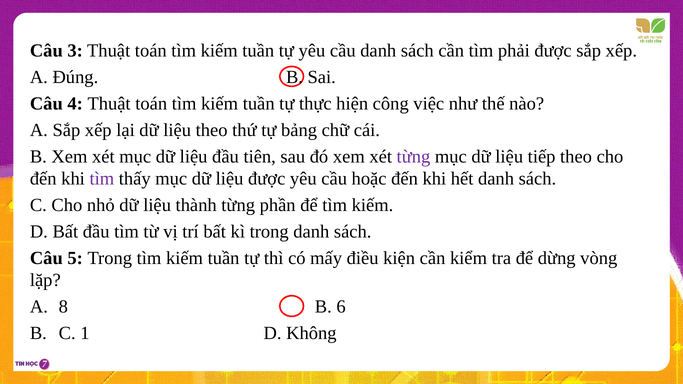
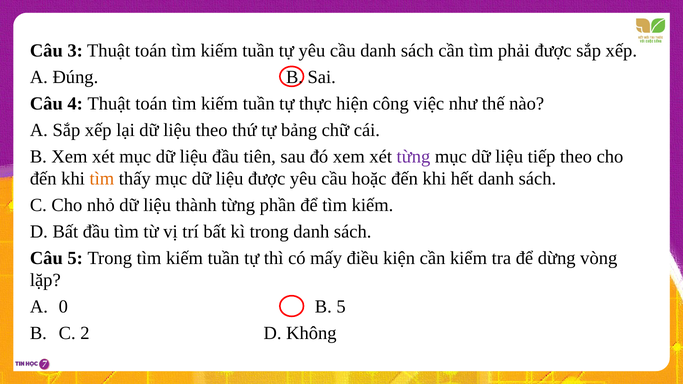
tìm colour: purple -> orange (102, 179)
8: 8 -> 0 (63, 307)
B 6: 6 -> 5 (341, 307)
1: 1 -> 2 (85, 333)
